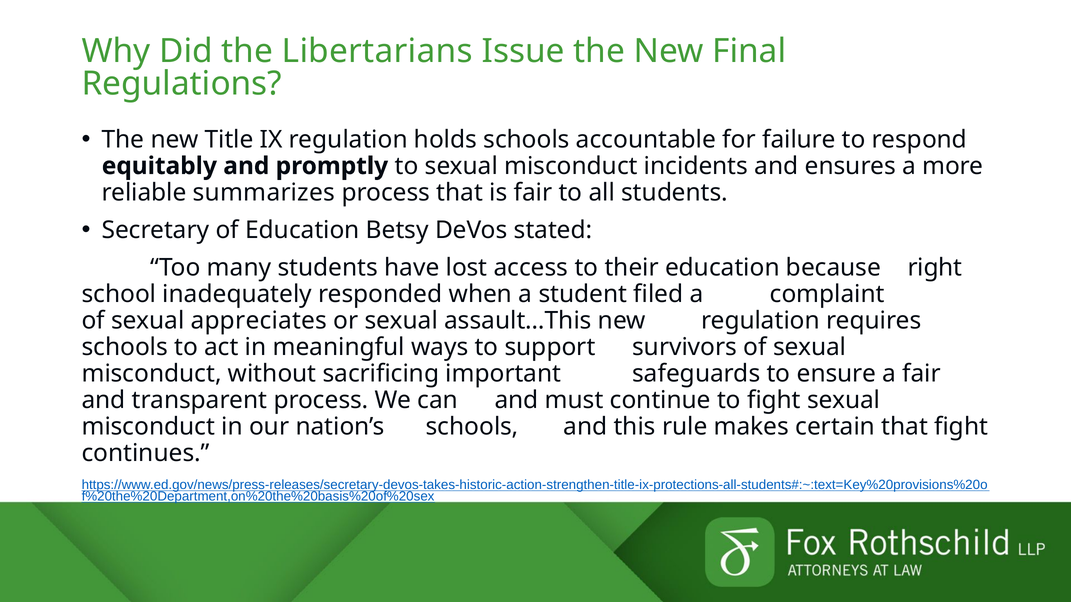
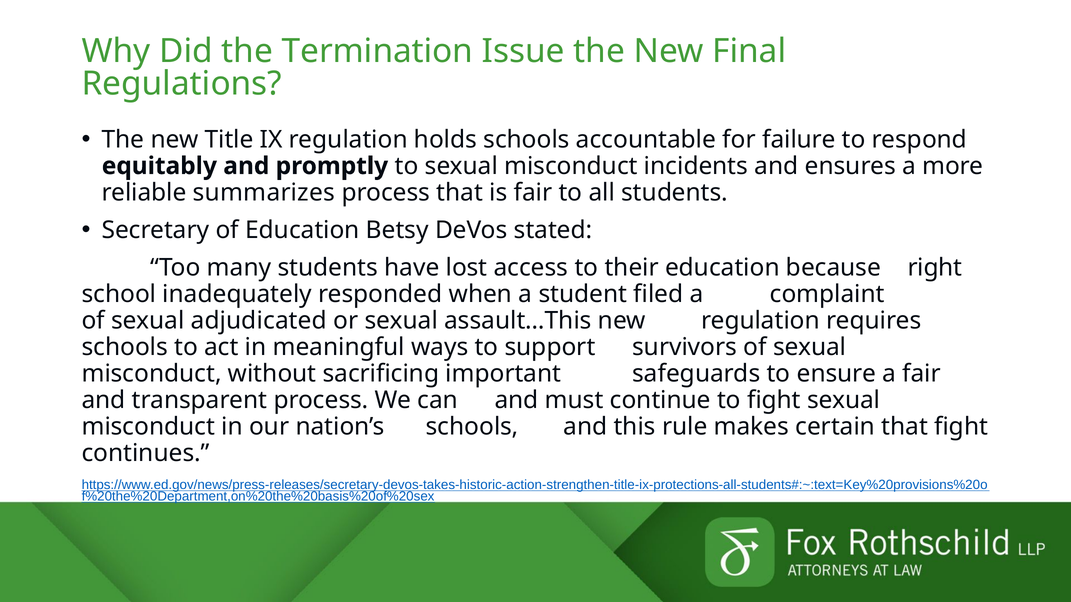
Libertarians: Libertarians -> Termination (377, 51)
appreciates: appreciates -> adjudicated (259, 321)
